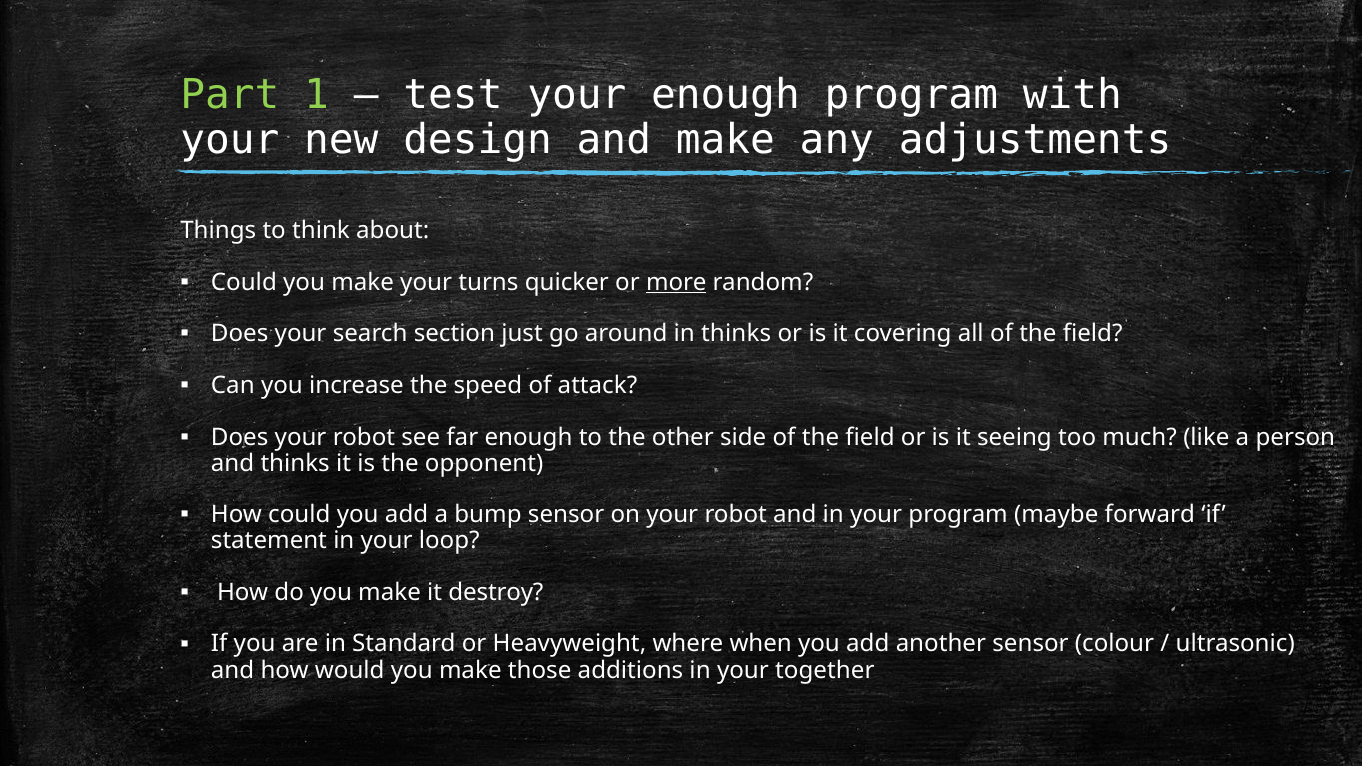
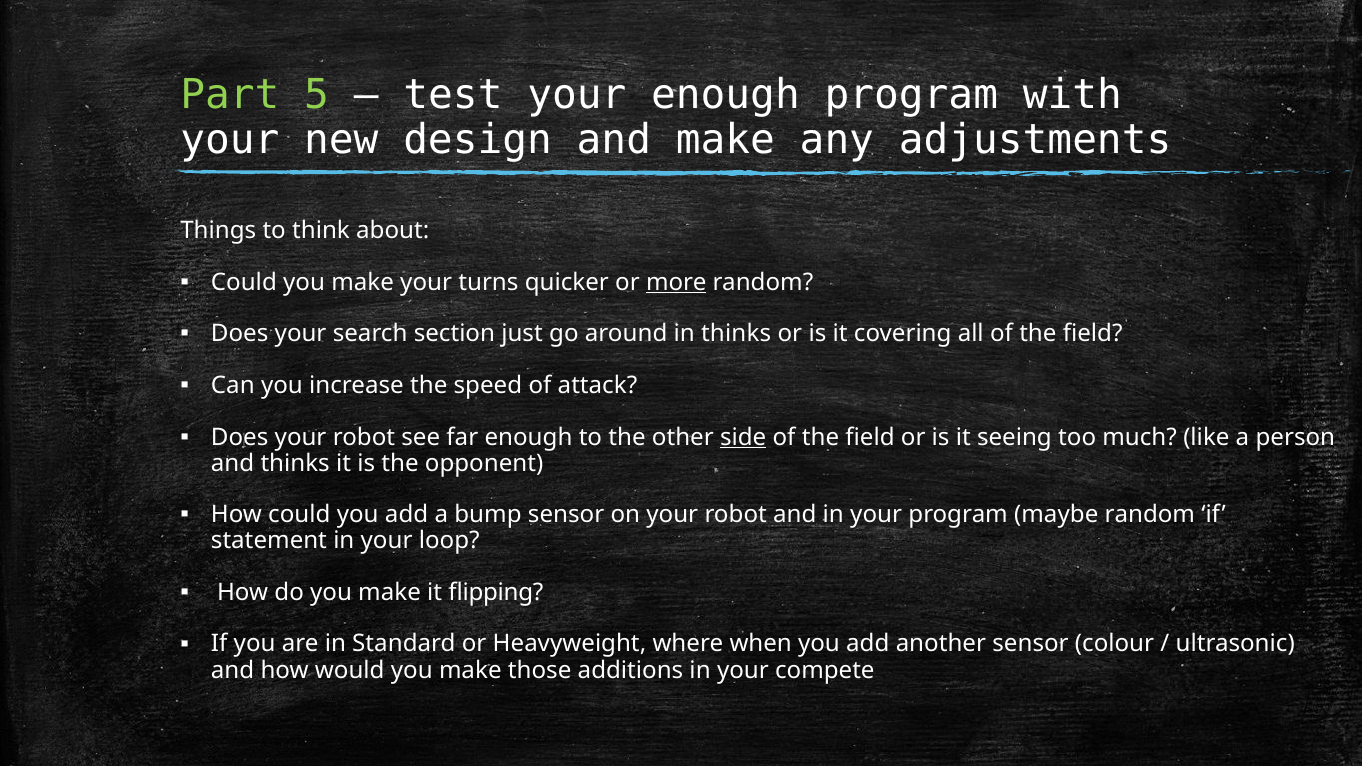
1: 1 -> 5 (317, 95)
side underline: none -> present (743, 437)
maybe forward: forward -> random (1150, 515)
destroy: destroy -> flipping (496, 593)
together: together -> compete (825, 670)
